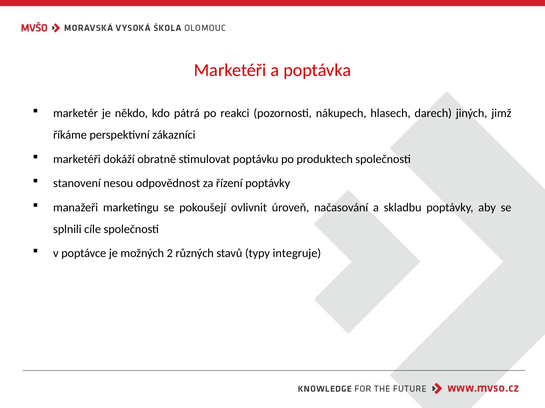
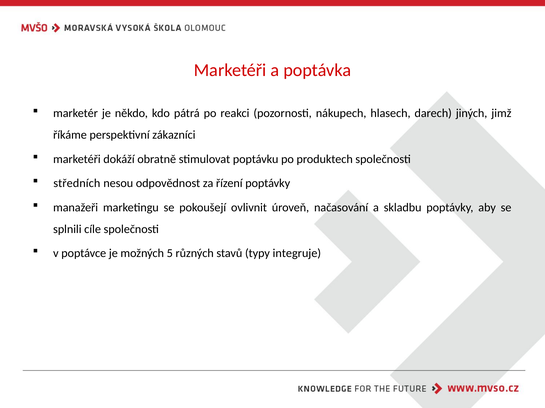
stanovení: stanovení -> středních (77, 184)
2: 2 -> 5 (170, 254)
